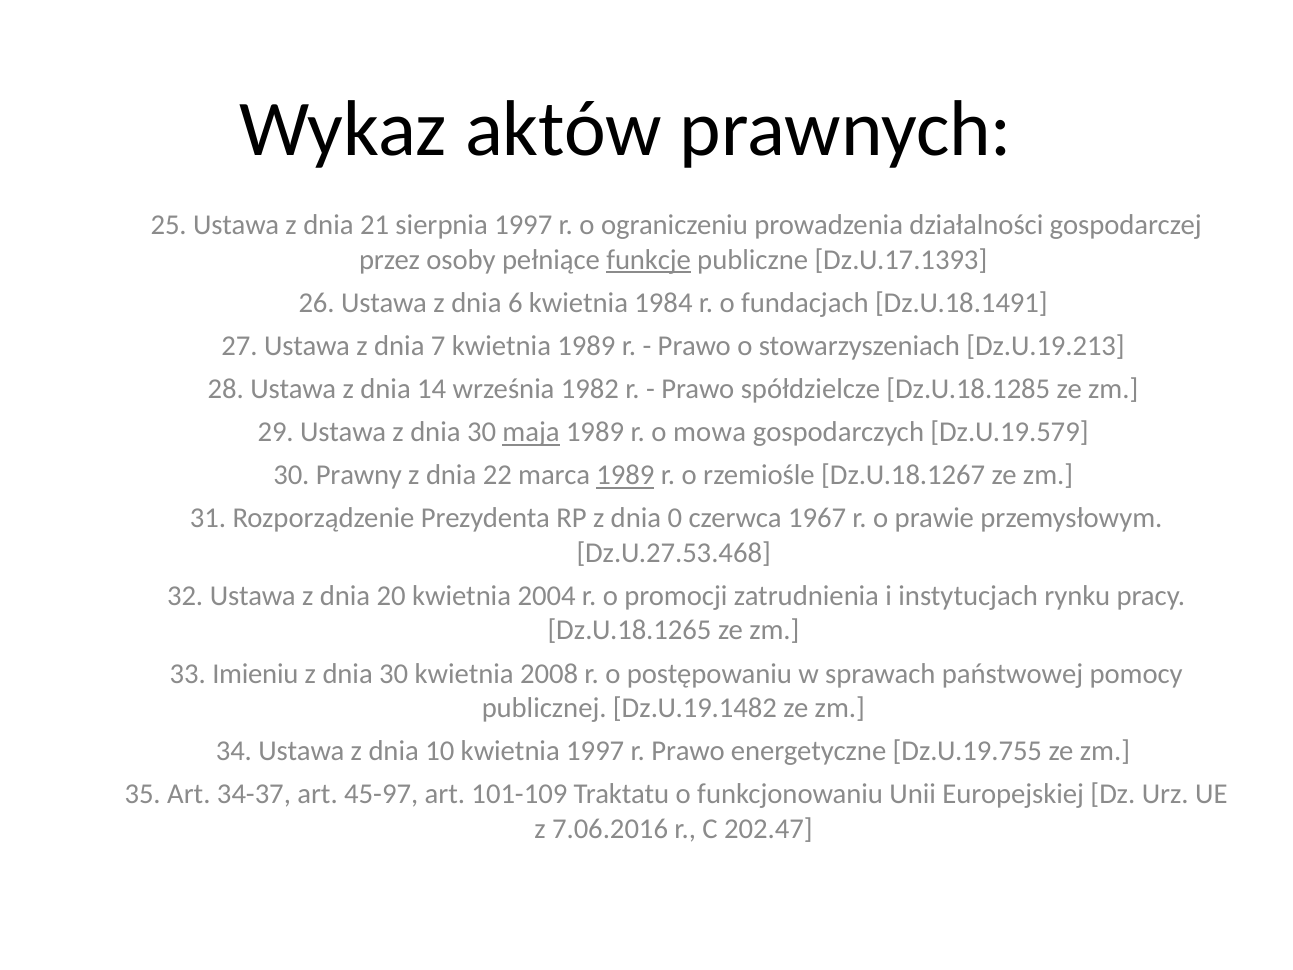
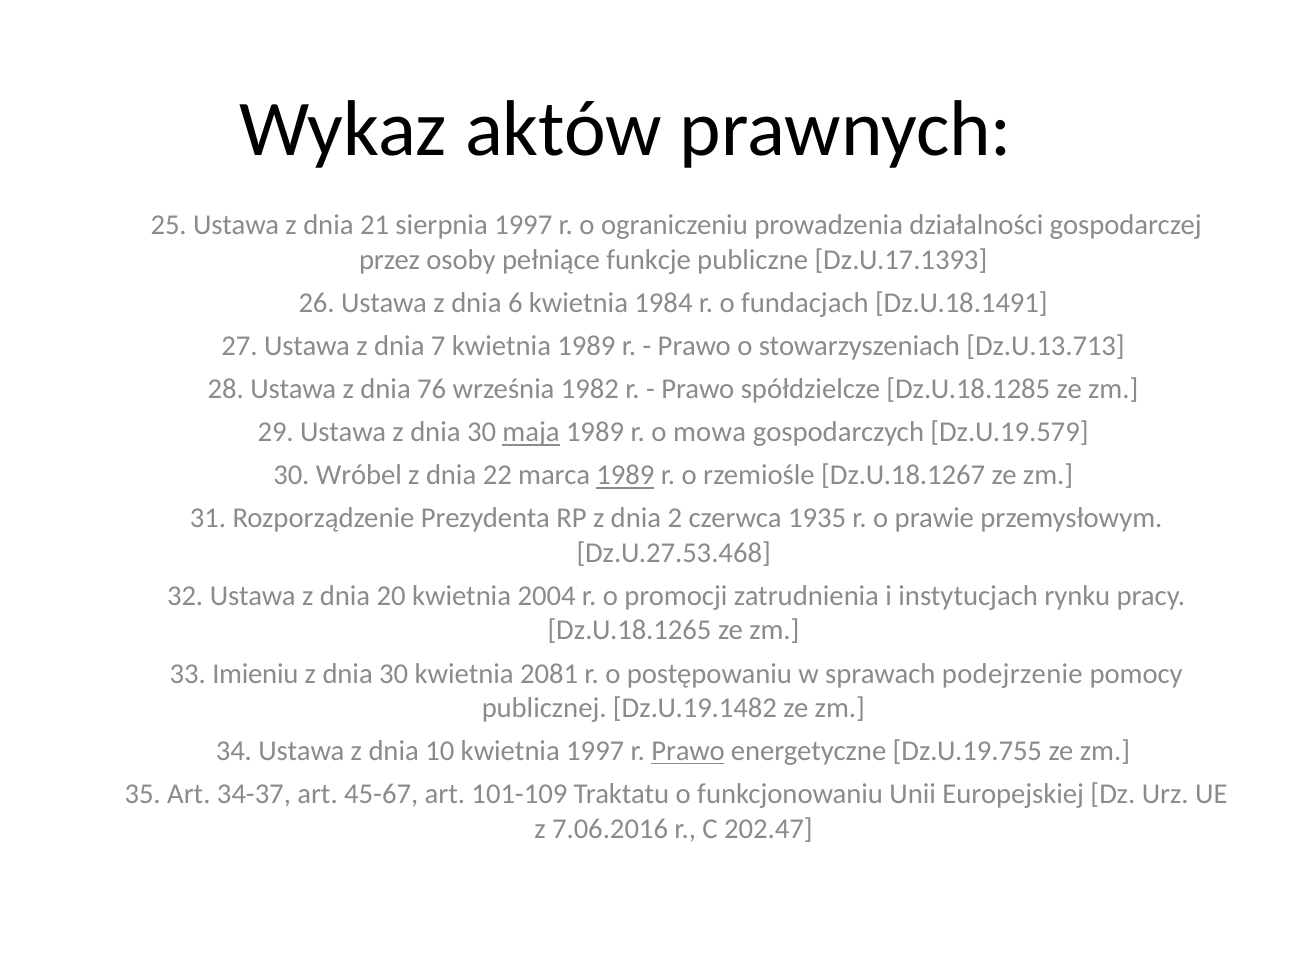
funkcje underline: present -> none (649, 260)
Dz.U.19.213: Dz.U.19.213 -> Dz.U.13.713 (1046, 346)
14: 14 -> 76 (432, 389)
Prawny: Prawny -> Wróbel (359, 475)
0: 0 -> 2 (675, 518)
1967: 1967 -> 1935 (817, 518)
2008: 2008 -> 2081 (549, 673)
państwowej: państwowej -> podejrzenie (1012, 673)
Prawo underline: none -> present (688, 751)
45-97: 45-97 -> 45-67 (381, 794)
